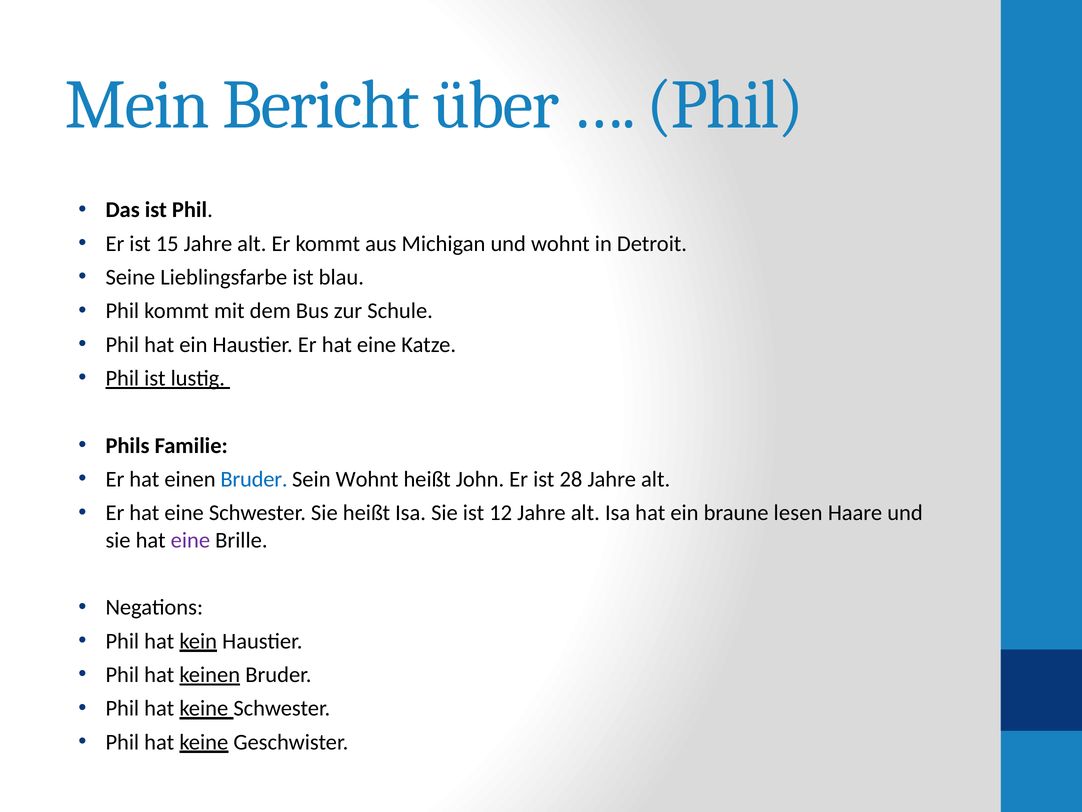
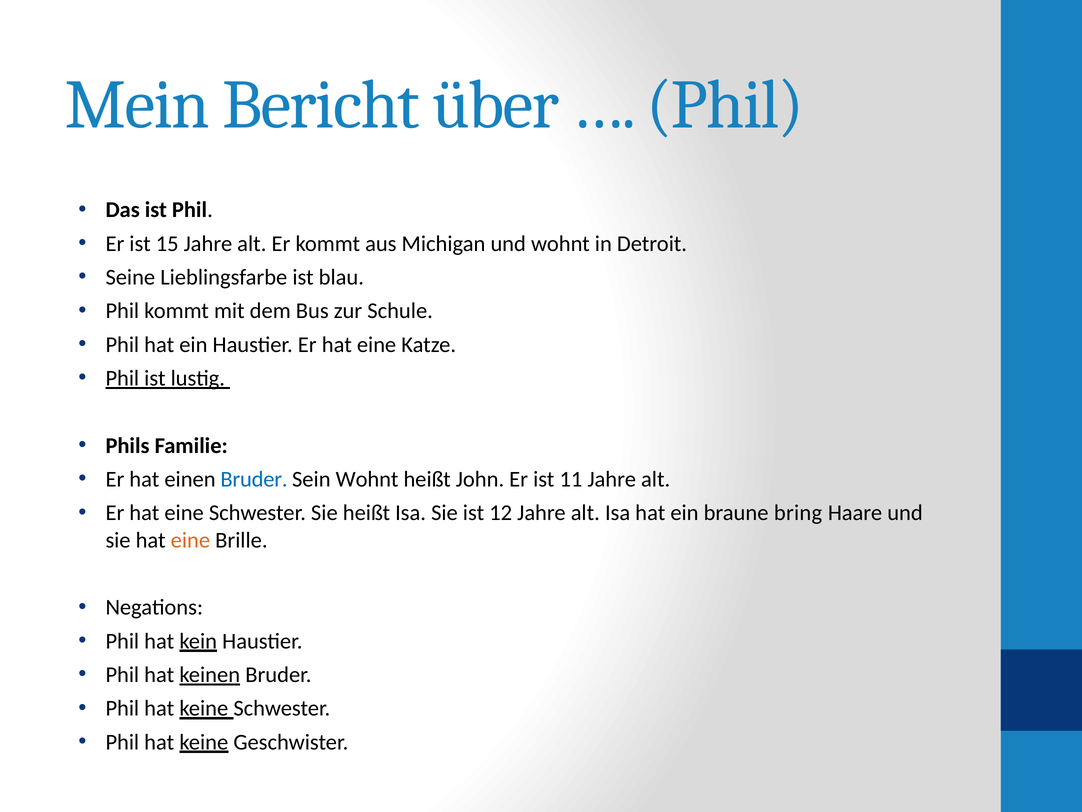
28: 28 -> 11 (571, 479)
lesen: lesen -> bring (798, 513)
eine colour: purple -> orange (190, 540)
